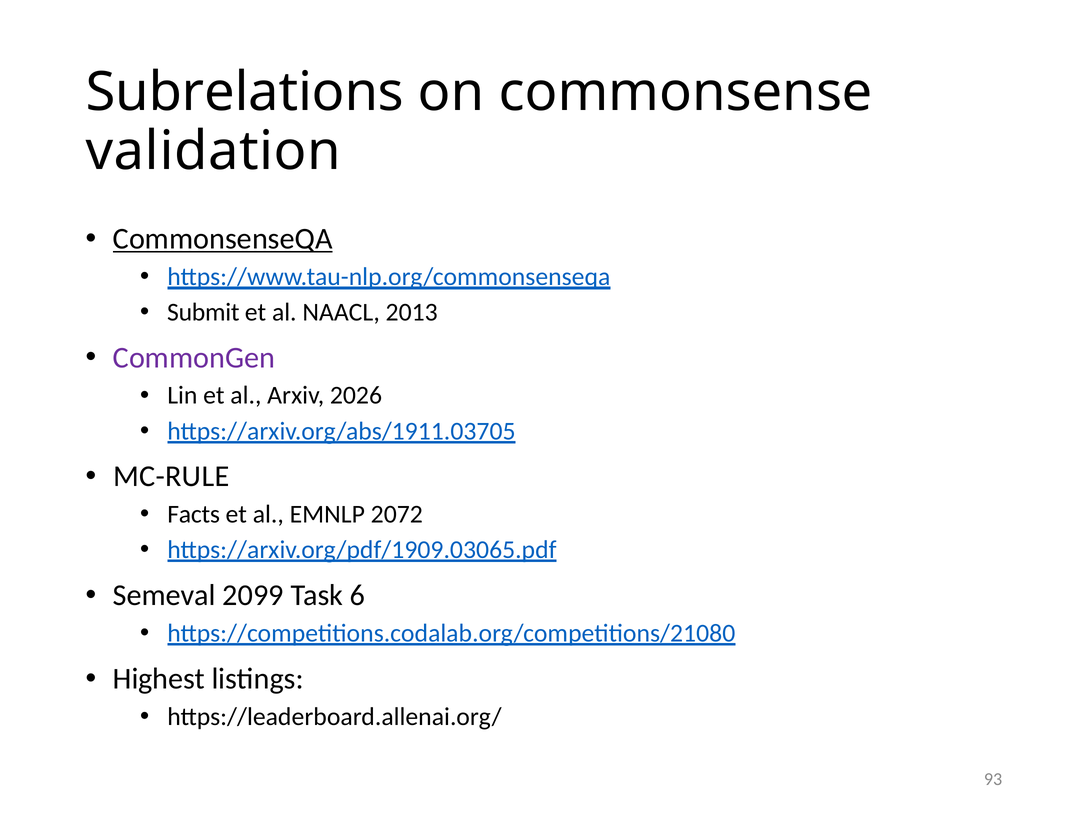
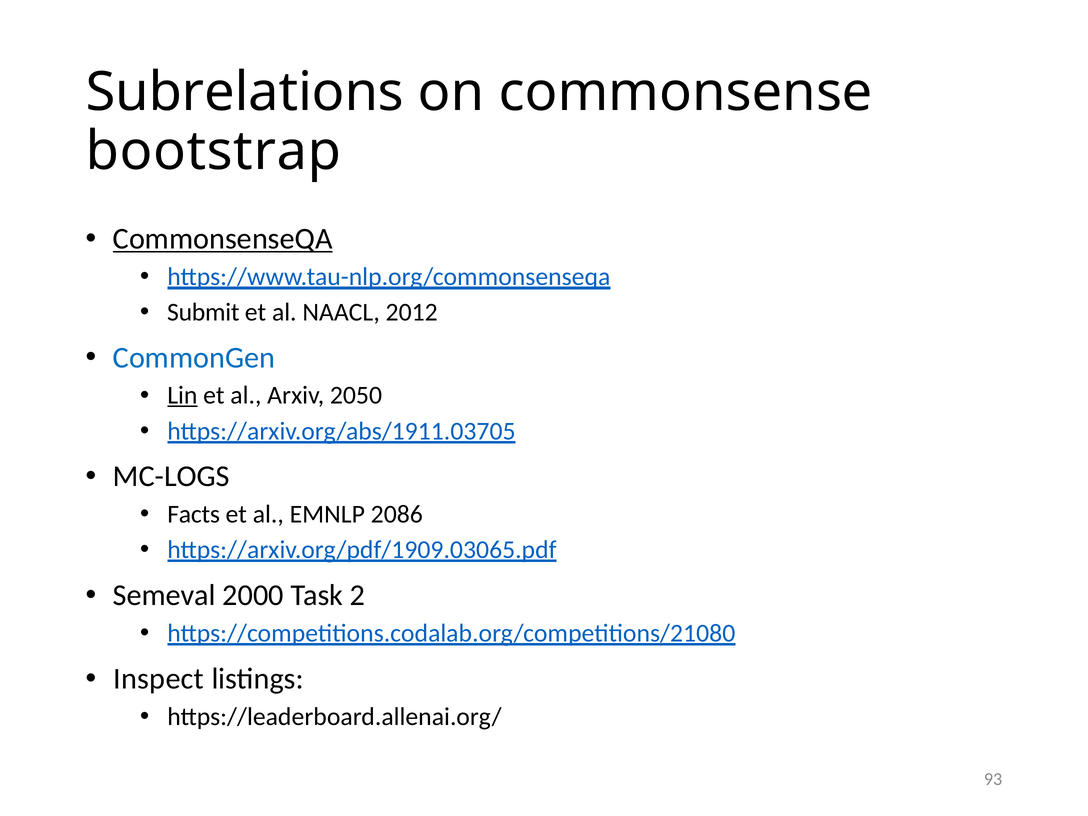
validation: validation -> bootstrap (213, 151)
2013: 2013 -> 2012 (412, 312)
CommonGen colour: purple -> blue (194, 358)
Lin underline: none -> present (182, 395)
2026: 2026 -> 2050 (356, 395)
MC-RULE: MC-RULE -> MC-LOGS (171, 476)
2072: 2072 -> 2086 (397, 514)
2099: 2099 -> 2000 (253, 595)
6: 6 -> 2 (358, 595)
Highest: Highest -> Inspect (159, 679)
